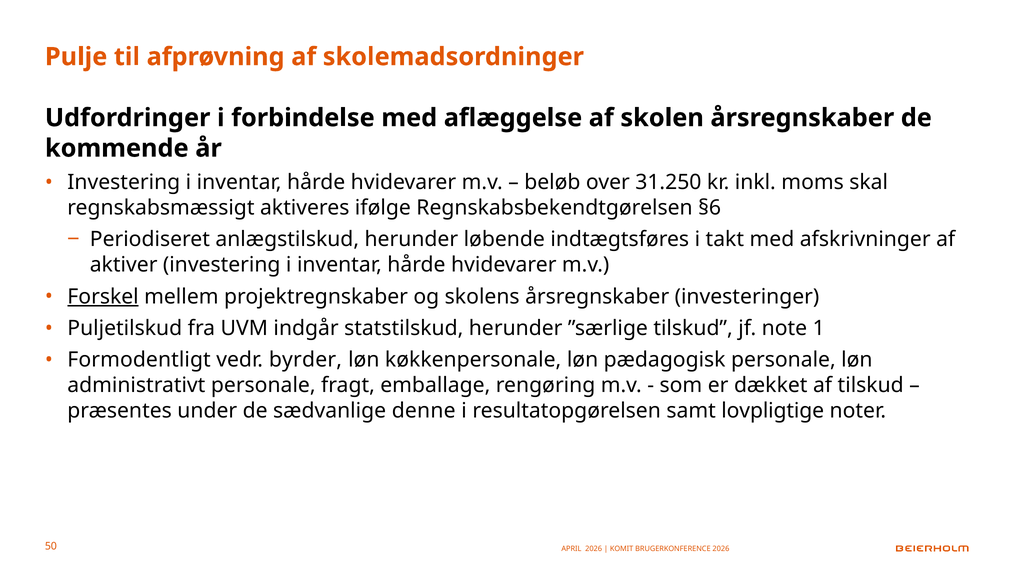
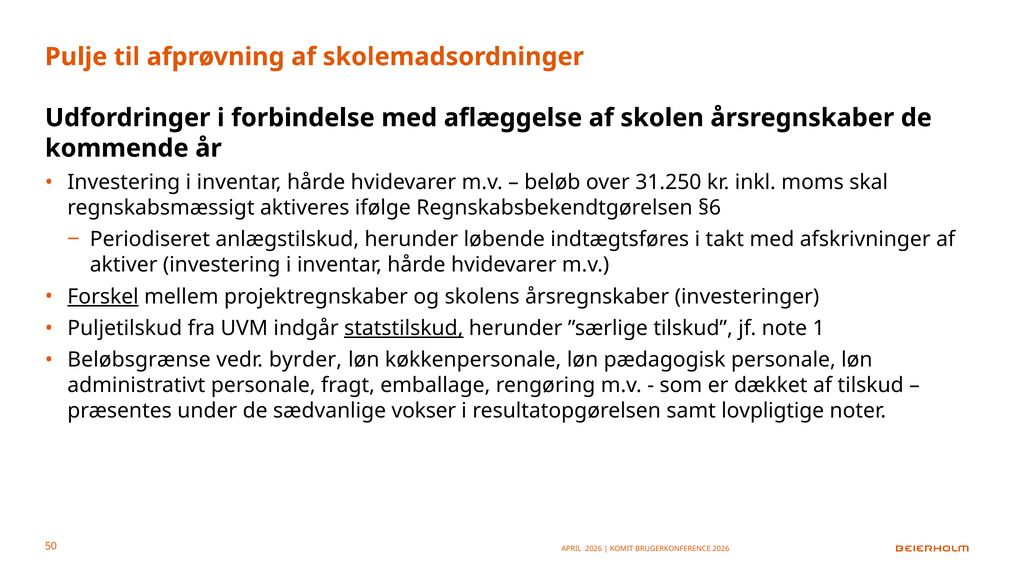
statstilskud underline: none -> present (404, 328)
Formodentligt: Formodentligt -> Beløbsgrænse (139, 360)
denne: denne -> vokser (424, 410)
